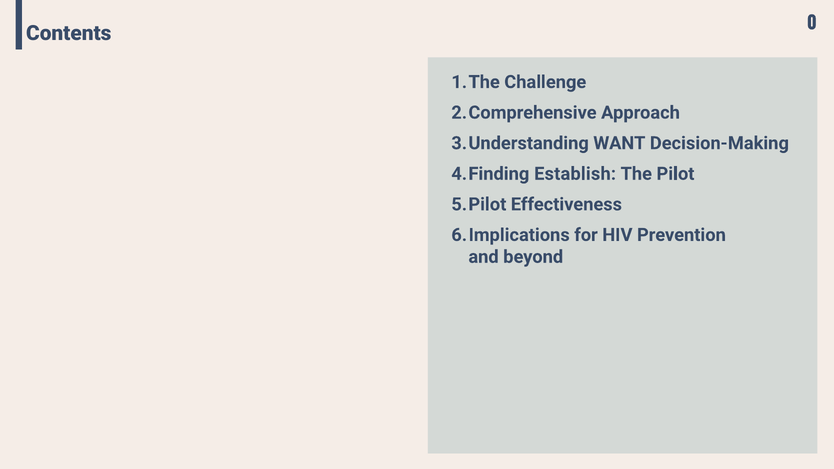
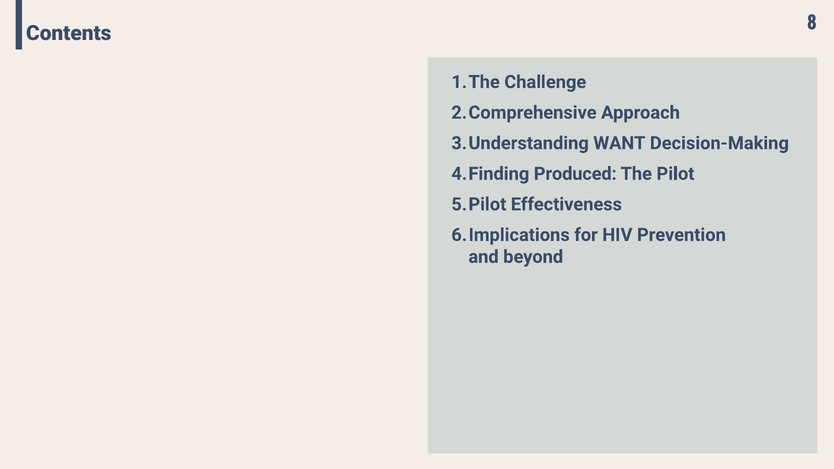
0: 0 -> 8 (812, 23)
Establish: Establish -> Produced (575, 174)
